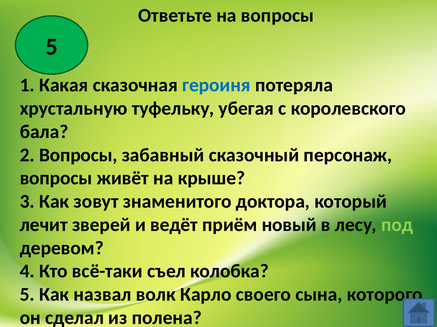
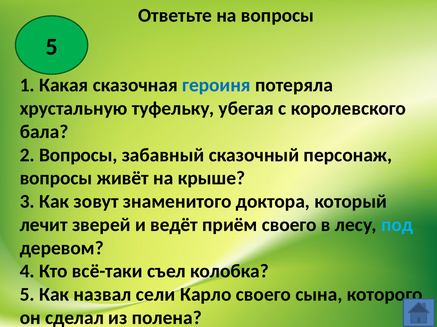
приём новый: новый -> своего (289, 225)
под colour: light green -> light blue (397, 225)
волк: волк -> сели (156, 295)
